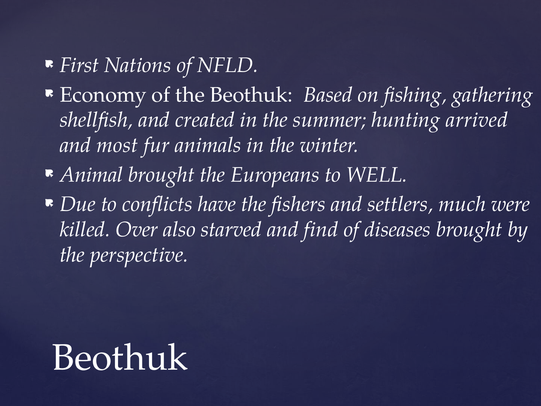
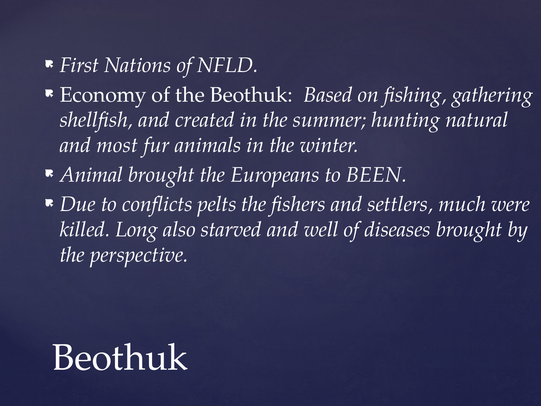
arrived: arrived -> natural (477, 120)
WELL: WELL -> BEEN (377, 175)
have: have -> pelts (217, 204)
Over: Over -> Long (137, 229)
find: find -> well (321, 229)
